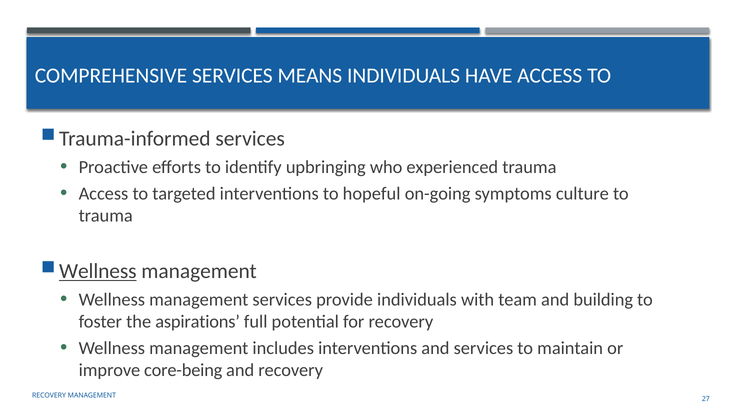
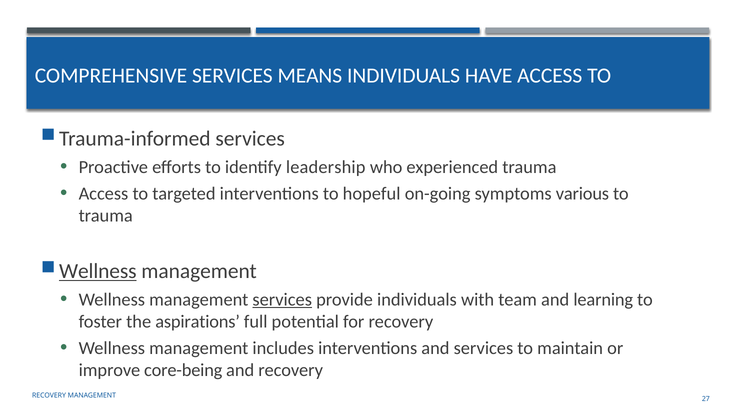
upbringing: upbringing -> leadership (326, 167)
culture: culture -> various (582, 194)
services underline: none -> present (282, 300)
building: building -> learning (603, 300)
